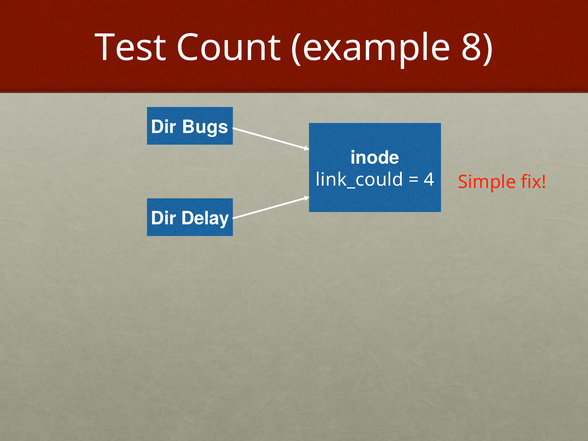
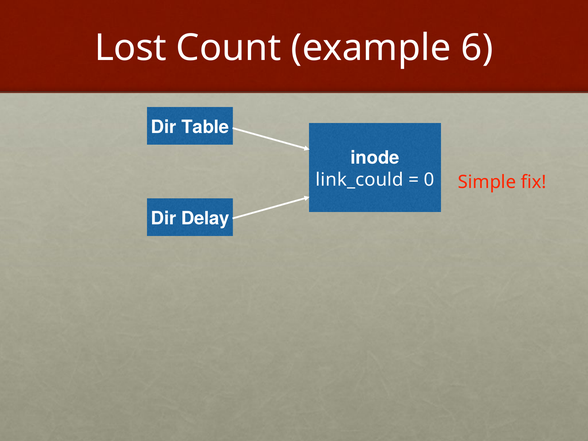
Test: Test -> Lost (131, 48)
8: 8 -> 6 (477, 48)
Bugs: Bugs -> Table (205, 127)
4: 4 -> 0 (429, 180)
